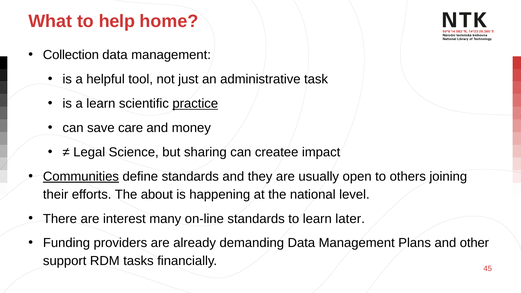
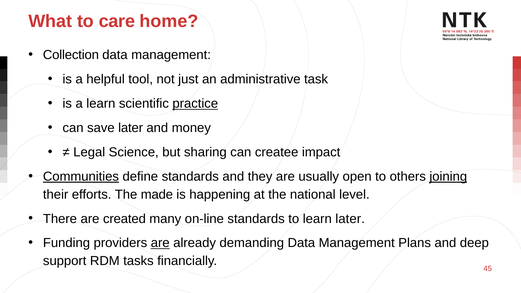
help: help -> care (117, 21)
save care: care -> later (131, 128)
joining underline: none -> present (448, 177)
about: about -> made (157, 194)
interest: interest -> created (124, 219)
are underline: none -> present (160, 243)
other: other -> deep (474, 243)
